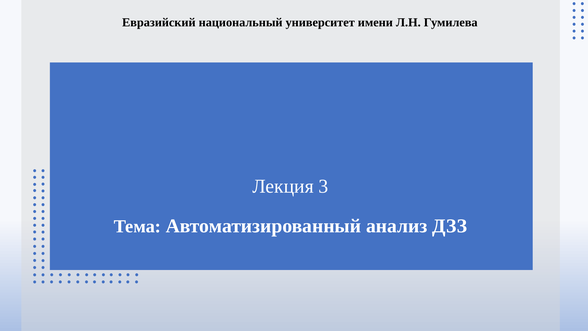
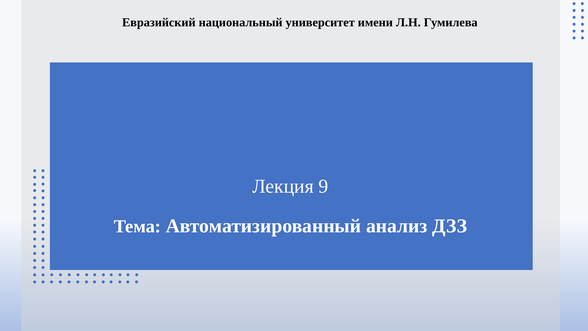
3: 3 -> 9 (323, 186)
